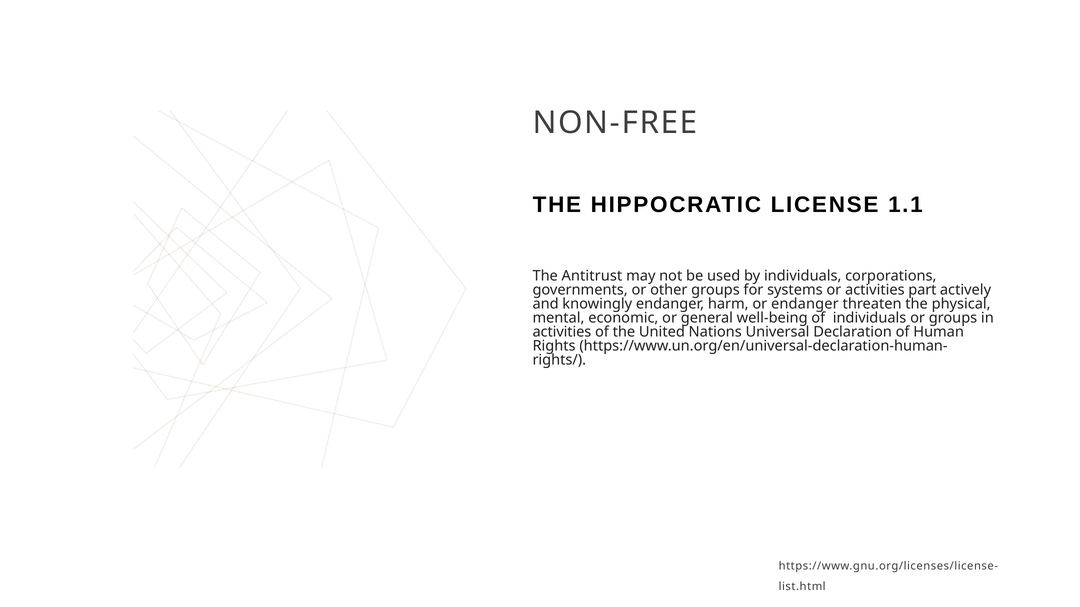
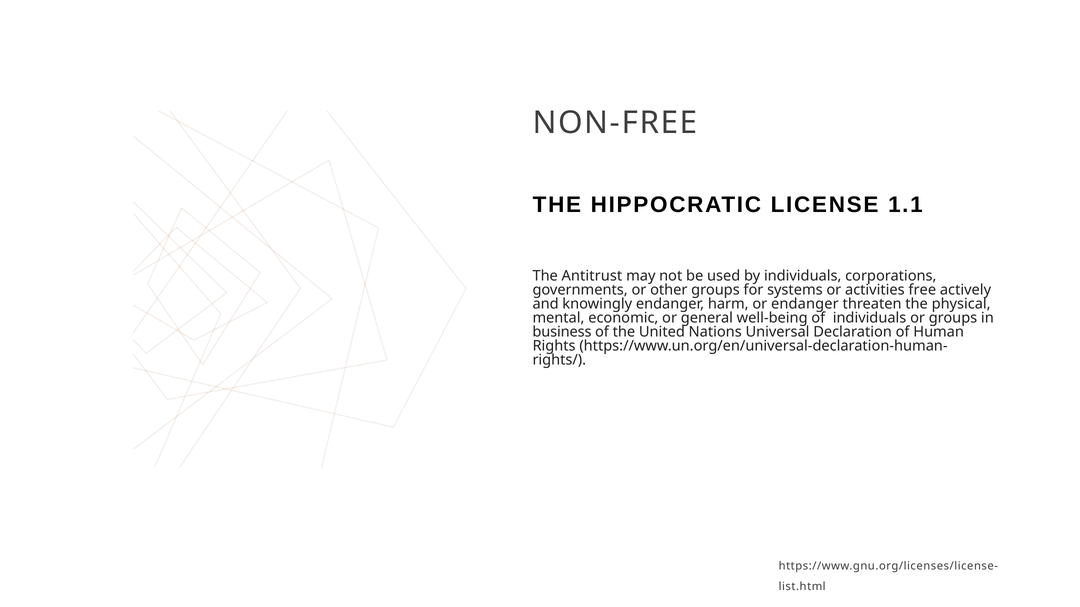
part: part -> free (922, 290)
activities: activities -> business (562, 332)
